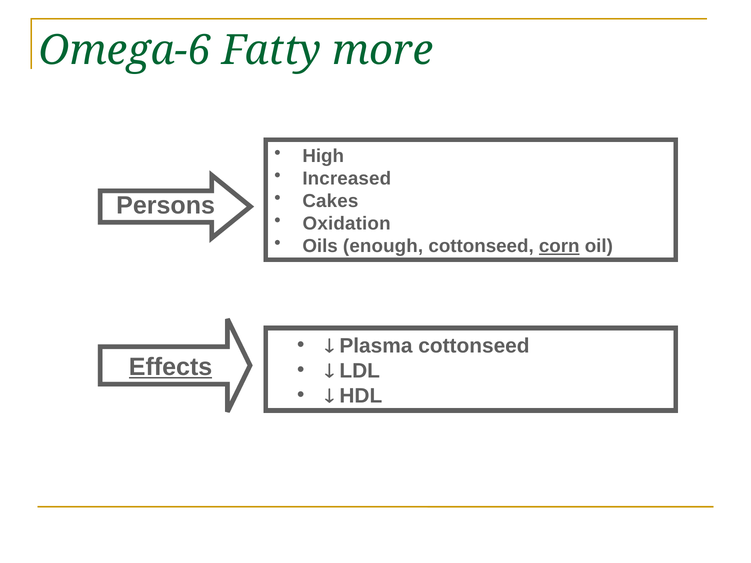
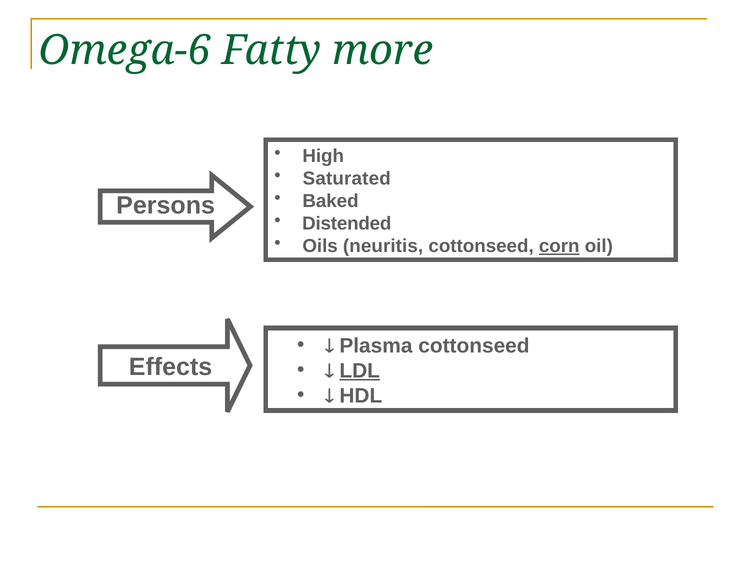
Increased: Increased -> Saturated (347, 179)
Cakes: Cakes -> Baked (330, 201)
Oxidation: Oxidation -> Distended (347, 224)
enough: enough -> neuritis (383, 246)
Effects underline: present -> none (171, 367)
LDL underline: none -> present (360, 371)
